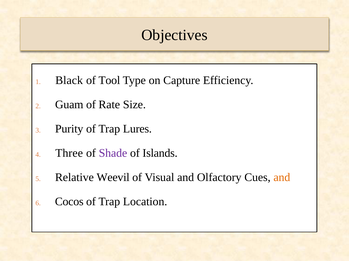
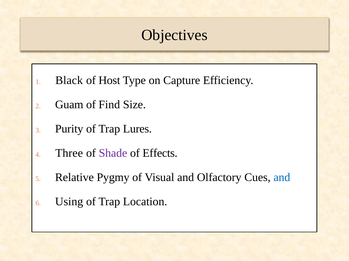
Tool: Tool -> Host (109, 81)
Rate: Rate -> Find (109, 105)
Islands: Islands -> Effects (160, 154)
Weevil: Weevil -> Pygmy (113, 178)
and colour: orange -> blue (282, 178)
Cocos: Cocos -> Using (69, 202)
